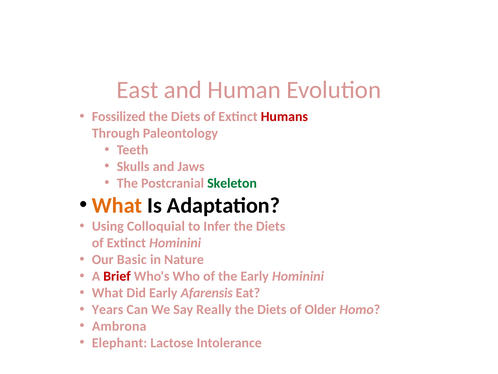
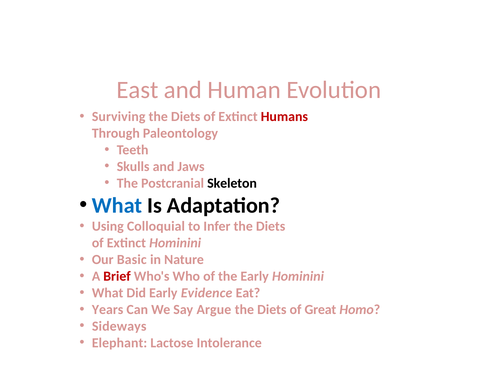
Fossilized: Fossilized -> Surviving (119, 117)
Skeleton colour: green -> black (232, 183)
What colour: orange -> blue (117, 205)
Afarensis: Afarensis -> Evidence (207, 293)
Really: Really -> Argue (214, 309)
Older: Older -> Great (320, 309)
Ambrona: Ambrona -> Sideways (119, 326)
